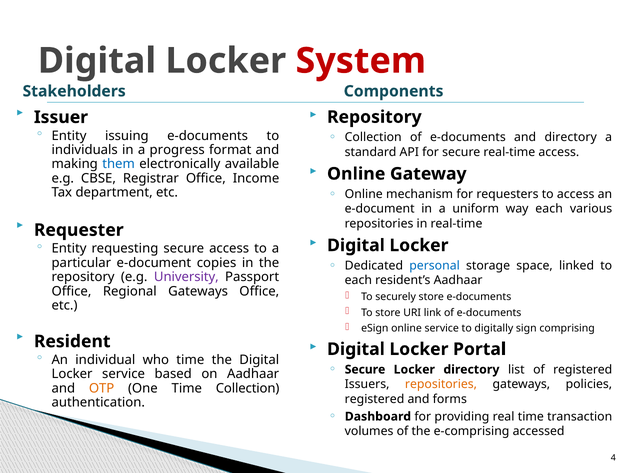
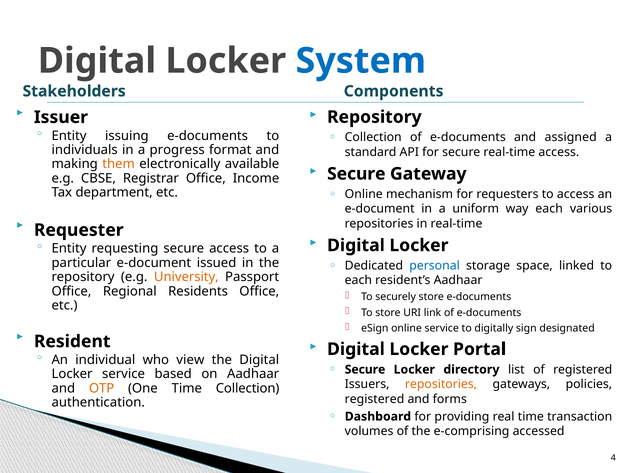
System colour: red -> blue (361, 61)
and directory: directory -> assigned (571, 137)
them colour: blue -> orange (119, 164)
Online: Online -> Secure (356, 174)
copies: copies -> issued (217, 263)
University colour: purple -> orange (186, 277)
Regional Gateways: Gateways -> Residents (198, 291)
comprising: comprising -> designated (567, 329)
who time: time -> view (190, 360)
